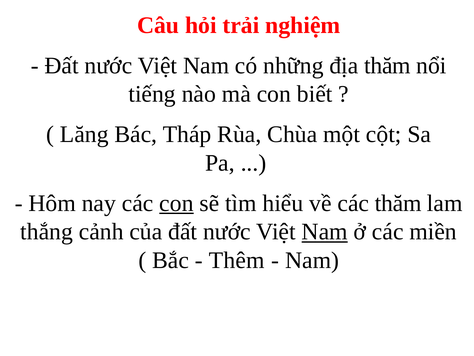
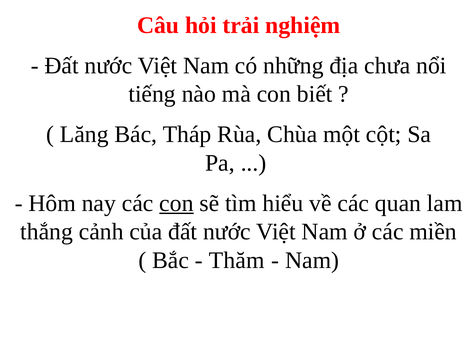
địa thăm: thăm -> chưa (387, 65)
các thăm: thăm -> quan (398, 203)
Nam underline: present -> none (325, 231)
Thêm: Thêm -> Thăm (237, 260)
